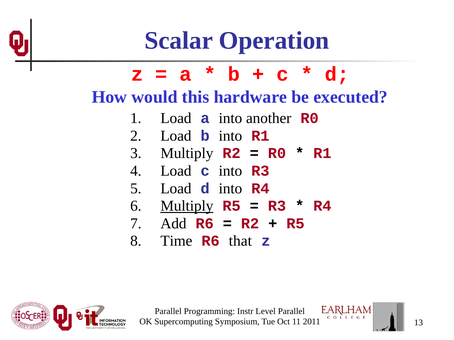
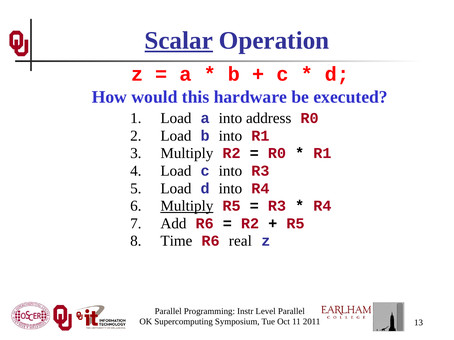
Scalar underline: none -> present (179, 41)
another: another -> address (269, 118)
that: that -> real (240, 241)
